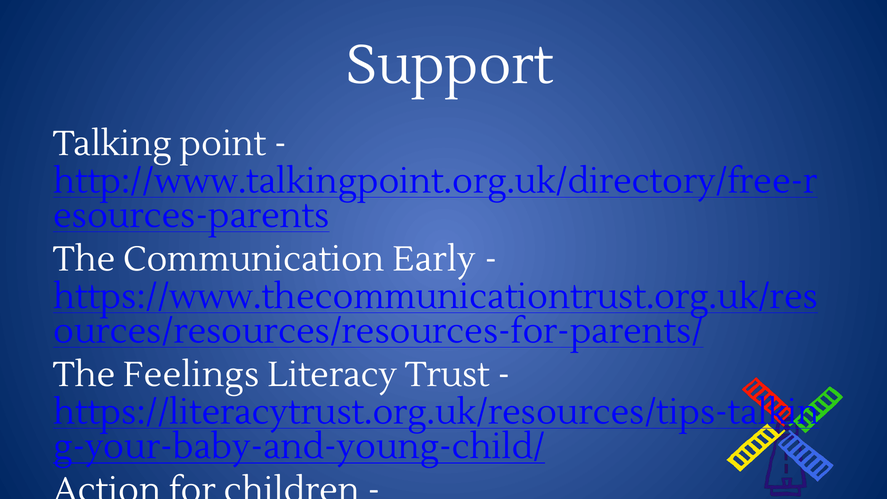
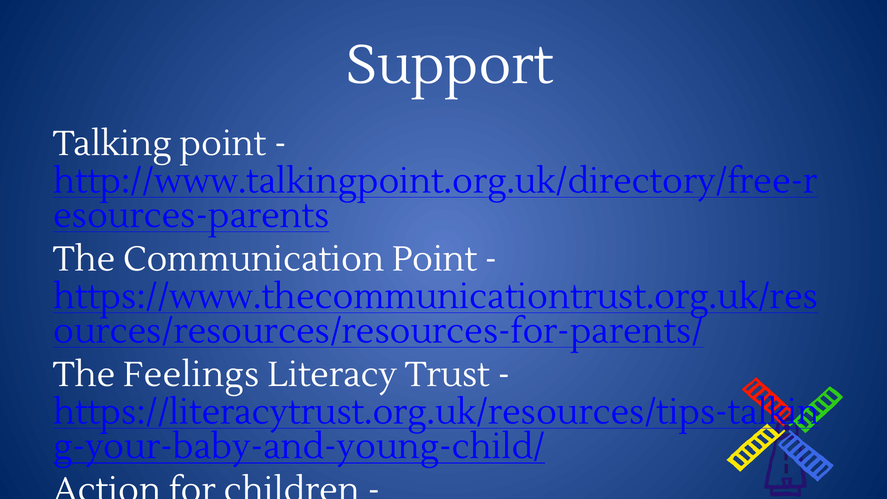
Communication Early: Early -> Point (435, 259)
